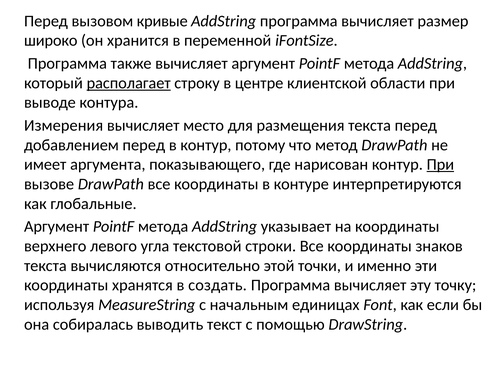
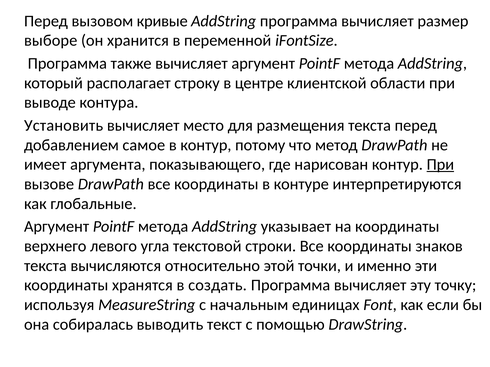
широко: широко -> выборе (51, 41)
располагает underline: present -> none (129, 83)
Измерения: Измерения -> Установить (64, 126)
добавлением перед: перед -> самое (144, 145)
